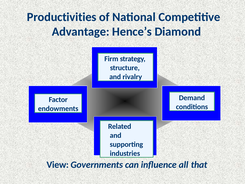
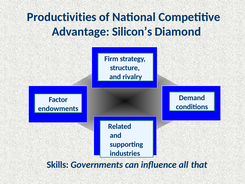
Hence’s: Hence’s -> Silicon’s (132, 32)
View: View -> Skills (58, 165)
